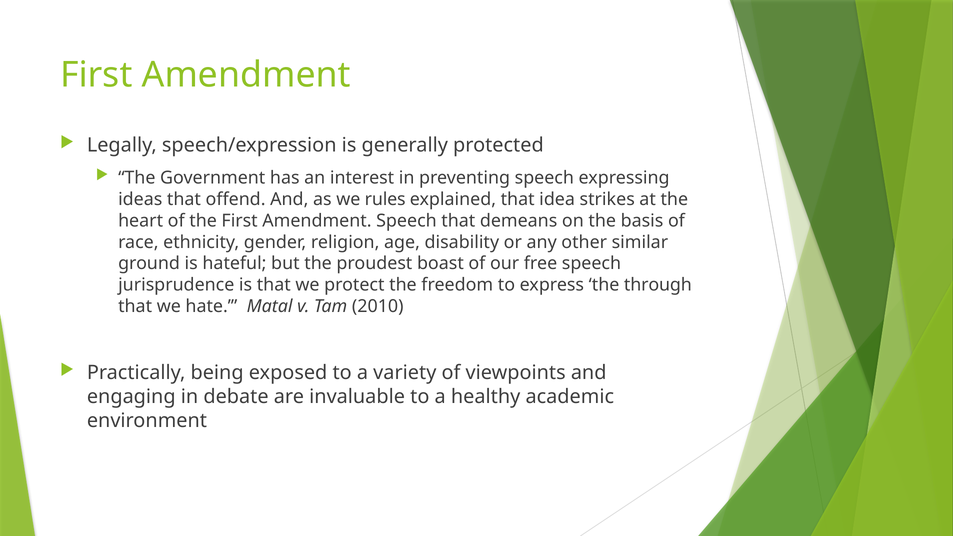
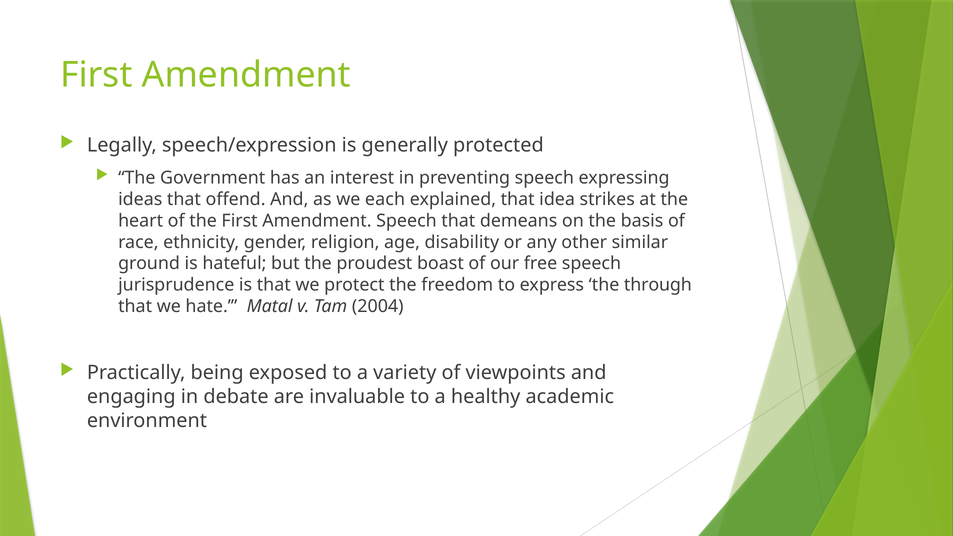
rules: rules -> each (385, 199)
2010: 2010 -> 2004 (378, 306)
